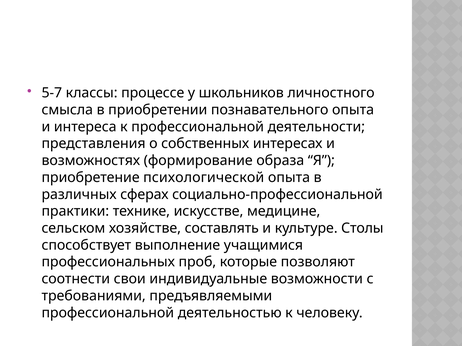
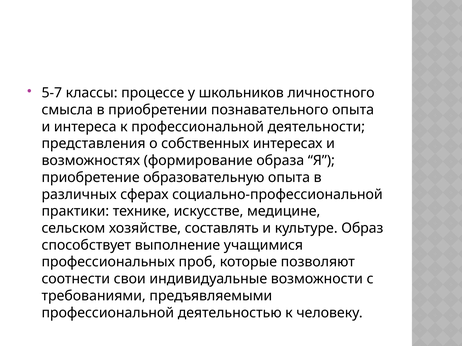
психологической: психологической -> образовательную (204, 178)
Столы: Столы -> Образ (362, 229)
